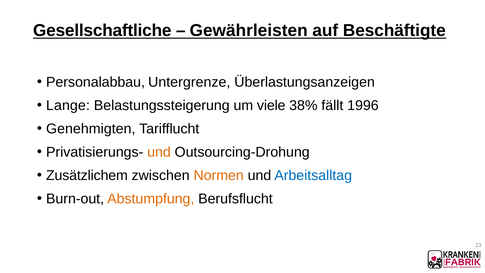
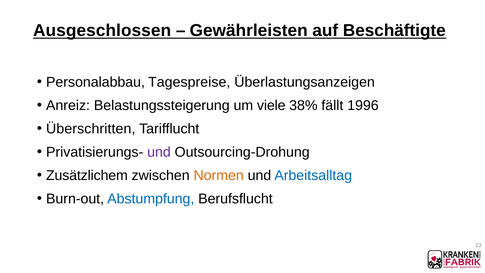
Gesellschaftliche: Gesellschaftliche -> Ausgeschlossen (102, 31)
Untergrenze: Untergrenze -> Tagespreise (189, 82)
Lange: Lange -> Anreiz (68, 105)
Genehmigten: Genehmigten -> Überschritten (91, 129)
und colour: orange -> purple (159, 152)
Abstumpfung colour: orange -> blue (151, 199)
